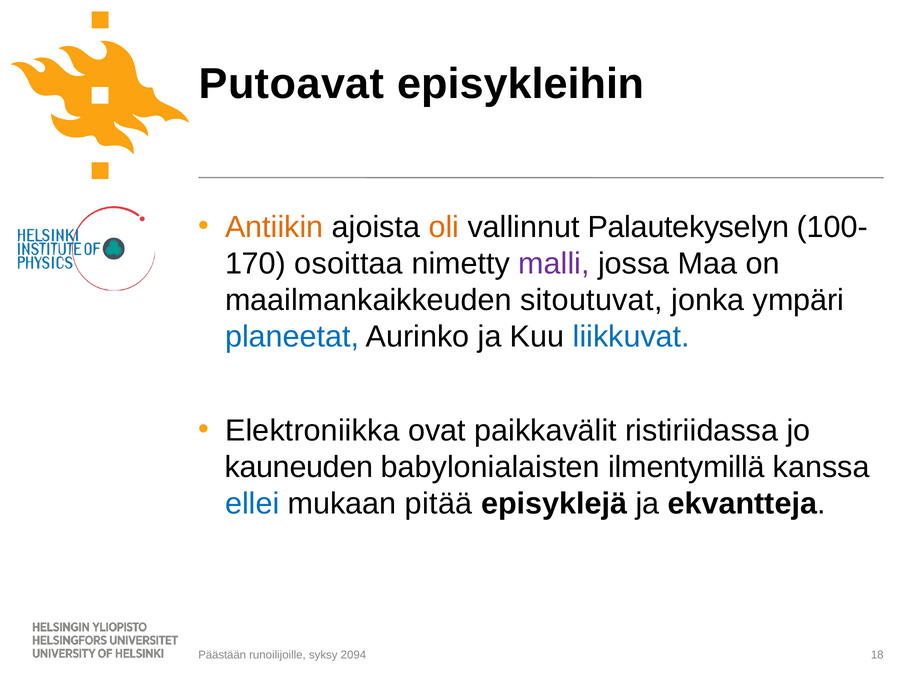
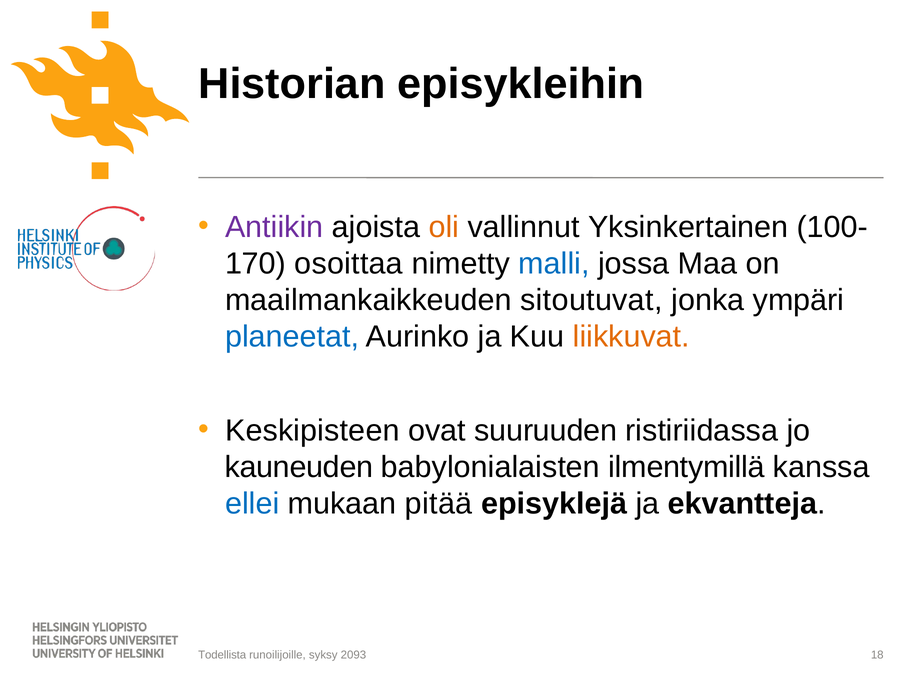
Putoavat: Putoavat -> Historian (292, 84)
Antiikin colour: orange -> purple (274, 227)
Palautekyselyn: Palautekyselyn -> Yksinkertainen (688, 227)
malli colour: purple -> blue (554, 264)
liikkuvat colour: blue -> orange (631, 337)
Elektroniikka: Elektroniikka -> Keskipisteen (312, 430)
paikkavälit: paikkavälit -> suuruuden (546, 430)
Päästään: Päästään -> Todellista (222, 655)
2094: 2094 -> 2093 (353, 655)
